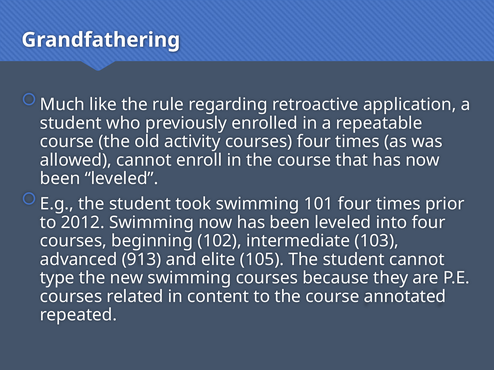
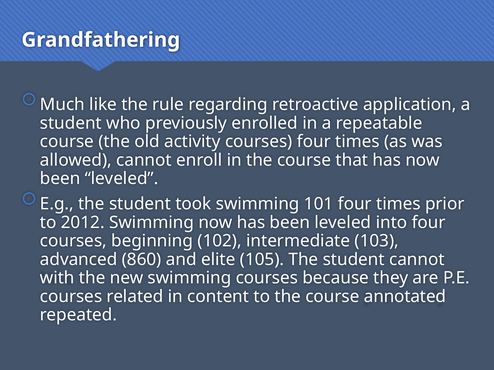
913: 913 -> 860 (142, 260)
type: type -> with (57, 278)
